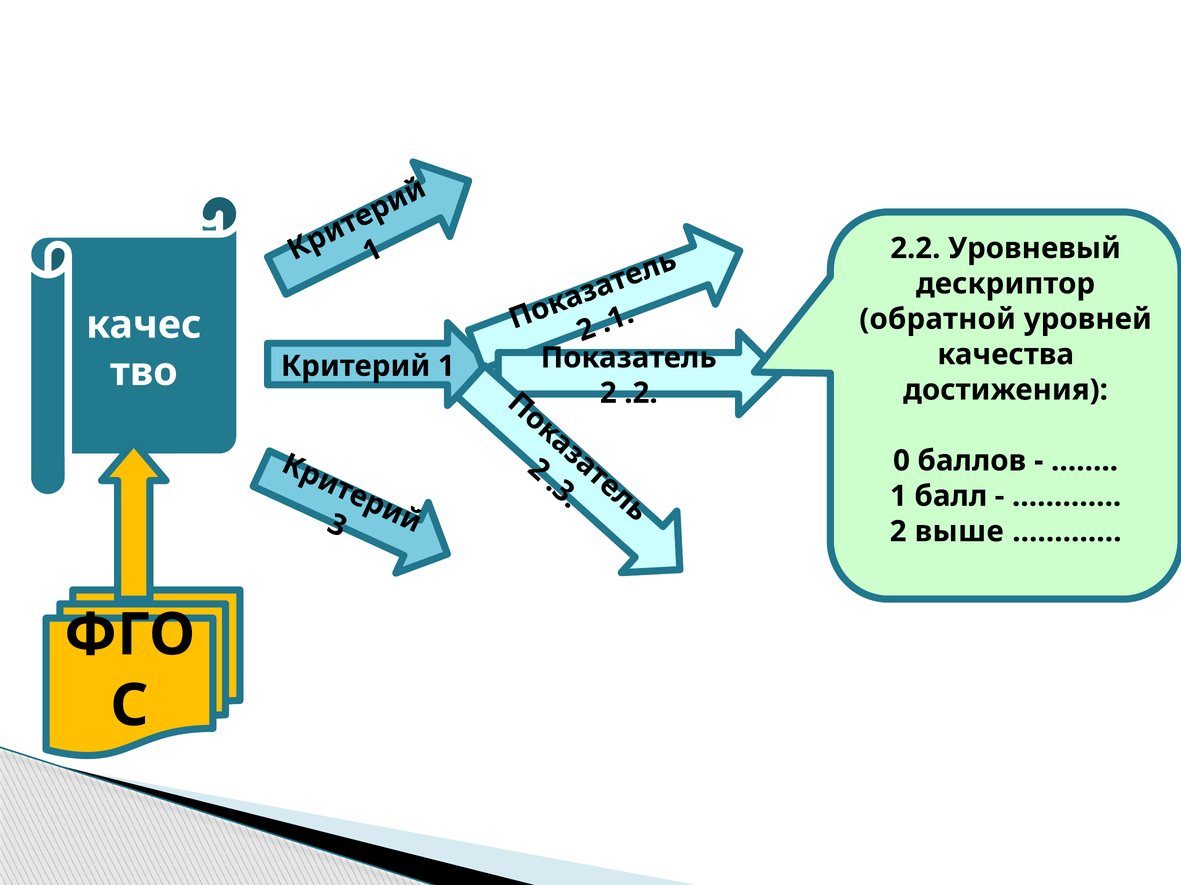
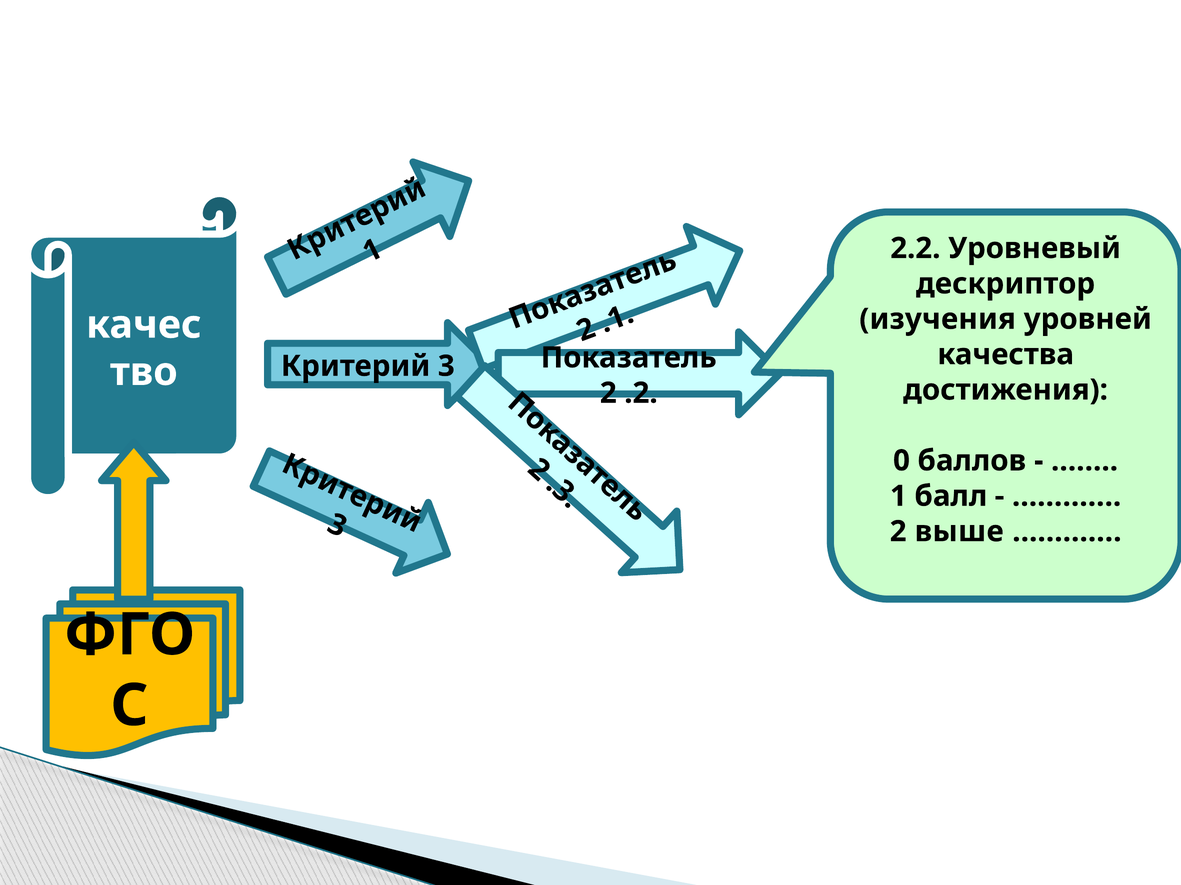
обратной: обратной -> изучения (938, 319)
Критерий 1: 1 -> 3 (446, 366)
